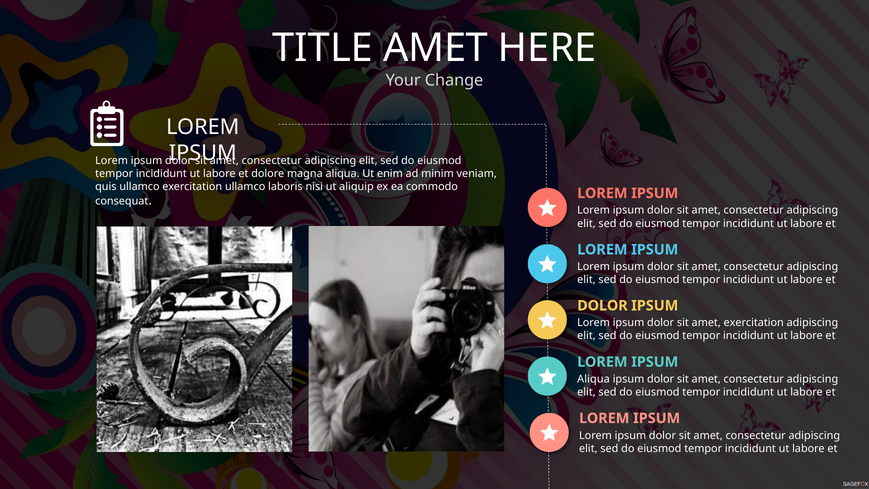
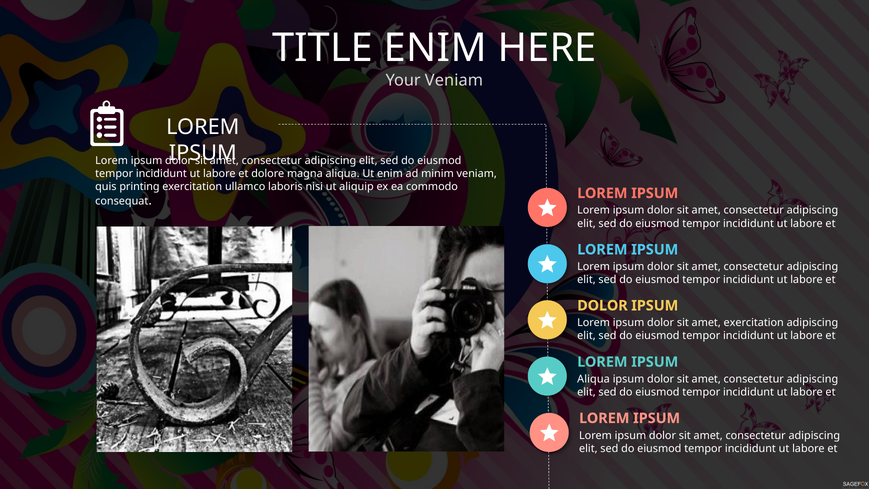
TITLE AMET: AMET -> ENIM (435, 48)
Your Change: Change -> Veniam (454, 80)
quis ullamco: ullamco -> printing (140, 186)
